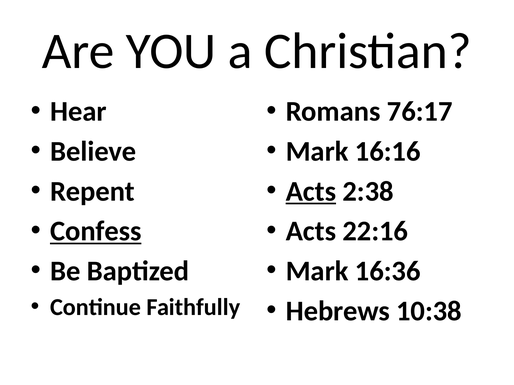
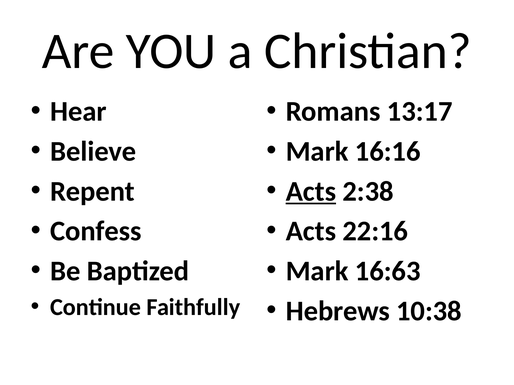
76:17: 76:17 -> 13:17 (420, 112)
Confess underline: present -> none (96, 231)
16:36: 16:36 -> 16:63 (388, 271)
